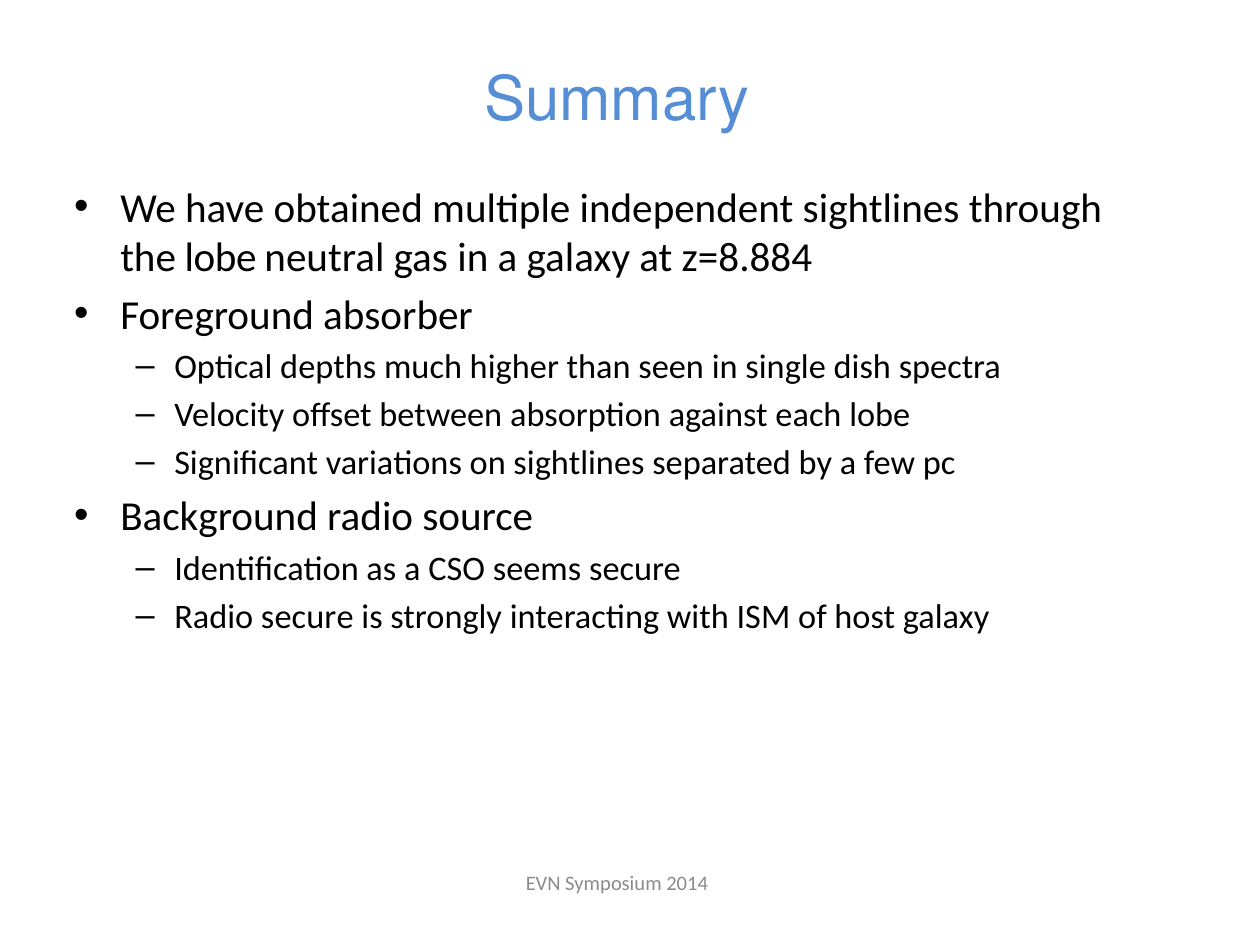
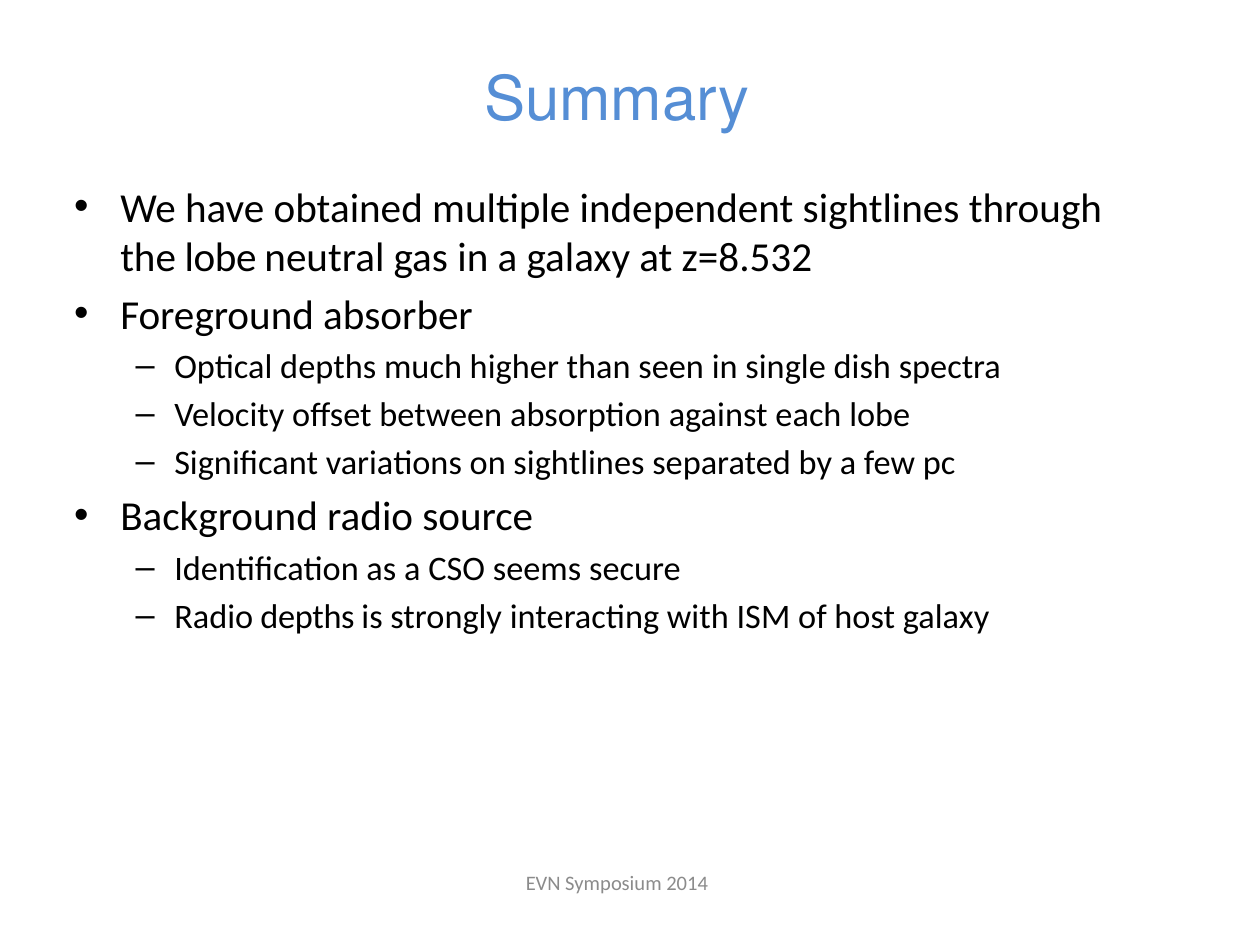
z=8.884: z=8.884 -> z=8.532 (747, 258)
Radio secure: secure -> depths (308, 617)
